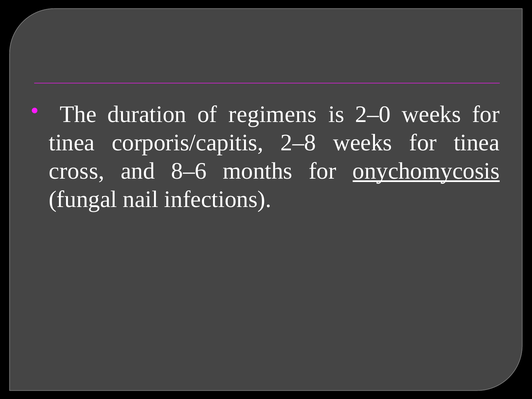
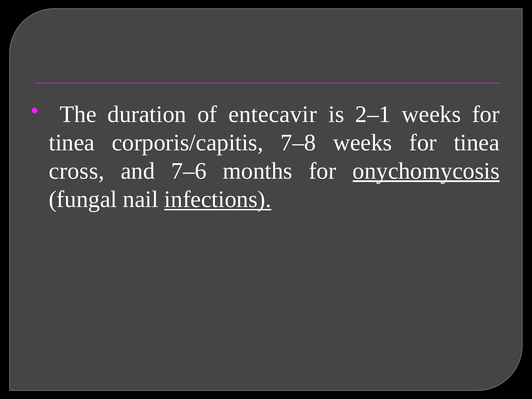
regimens: regimens -> entecavir (273, 114)
2–0: 2–0 -> 2–1 (373, 114)
2–8: 2–8 -> 7–8 (298, 143)
8–6: 8–6 -> 7–6 (189, 171)
infections underline: none -> present (218, 199)
